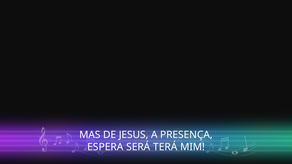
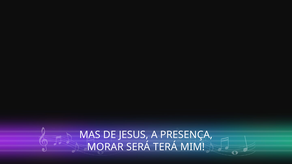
ESPERA: ESPERA -> MORAR (105, 147)
